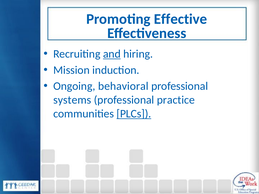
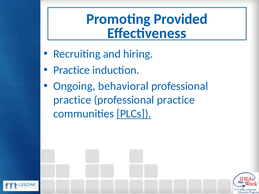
Effective: Effective -> Provided (181, 19)
and underline: present -> none (112, 54)
Mission: Mission -> Practice (72, 70)
systems: systems -> practice (72, 100)
